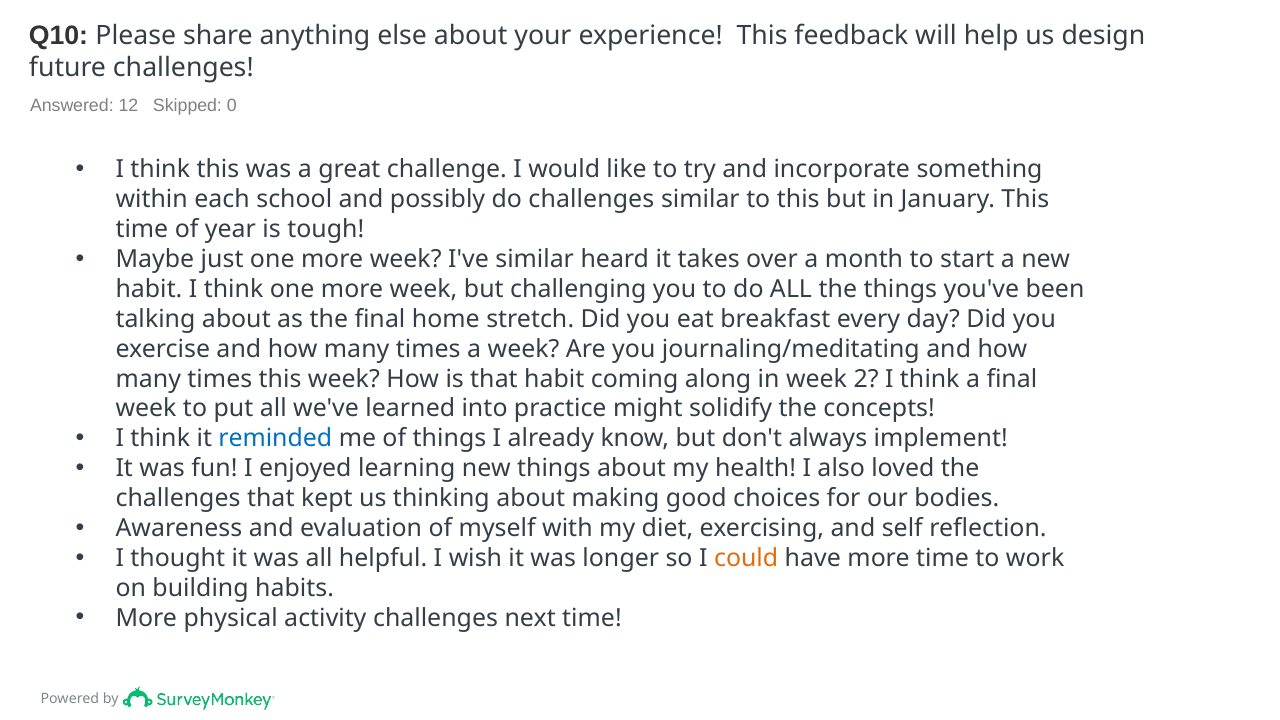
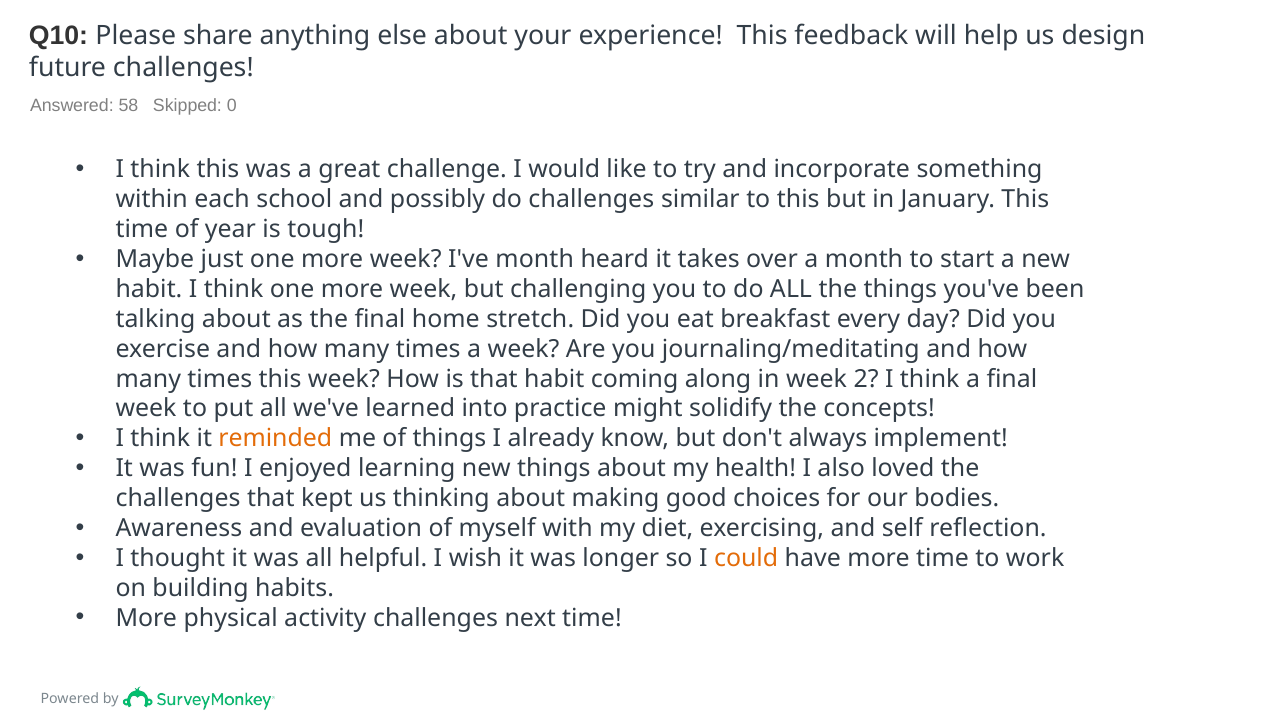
12: 12 -> 58 (128, 106)
I've similar: similar -> month (535, 259)
reminded colour: blue -> orange (275, 439)
